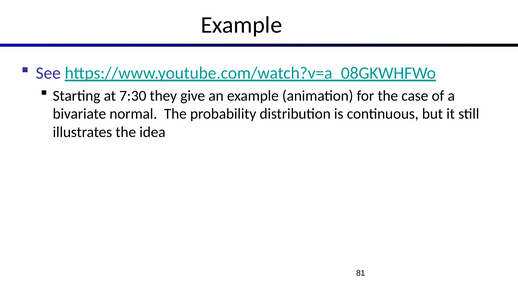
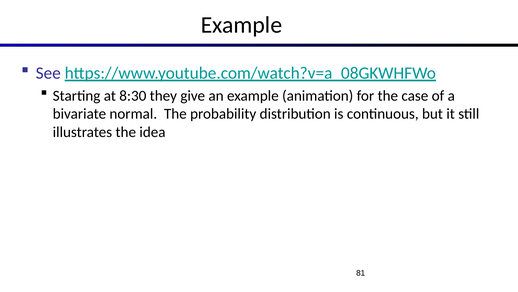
7:30: 7:30 -> 8:30 (133, 96)
